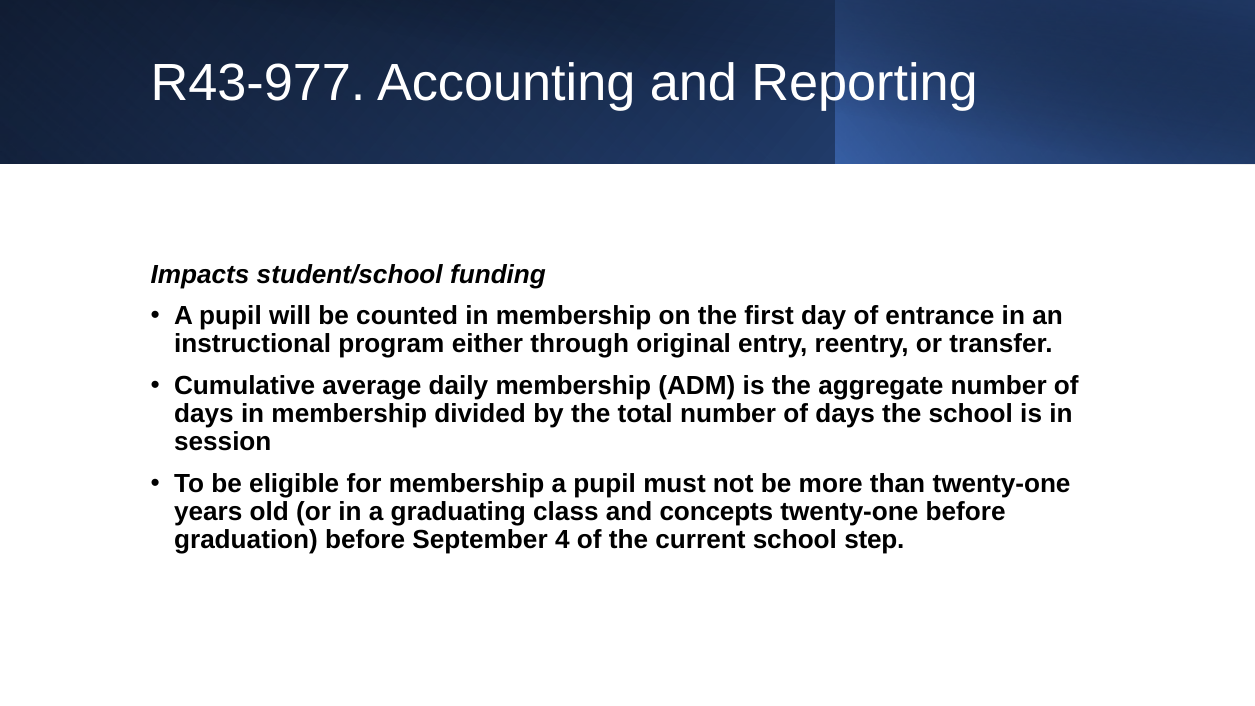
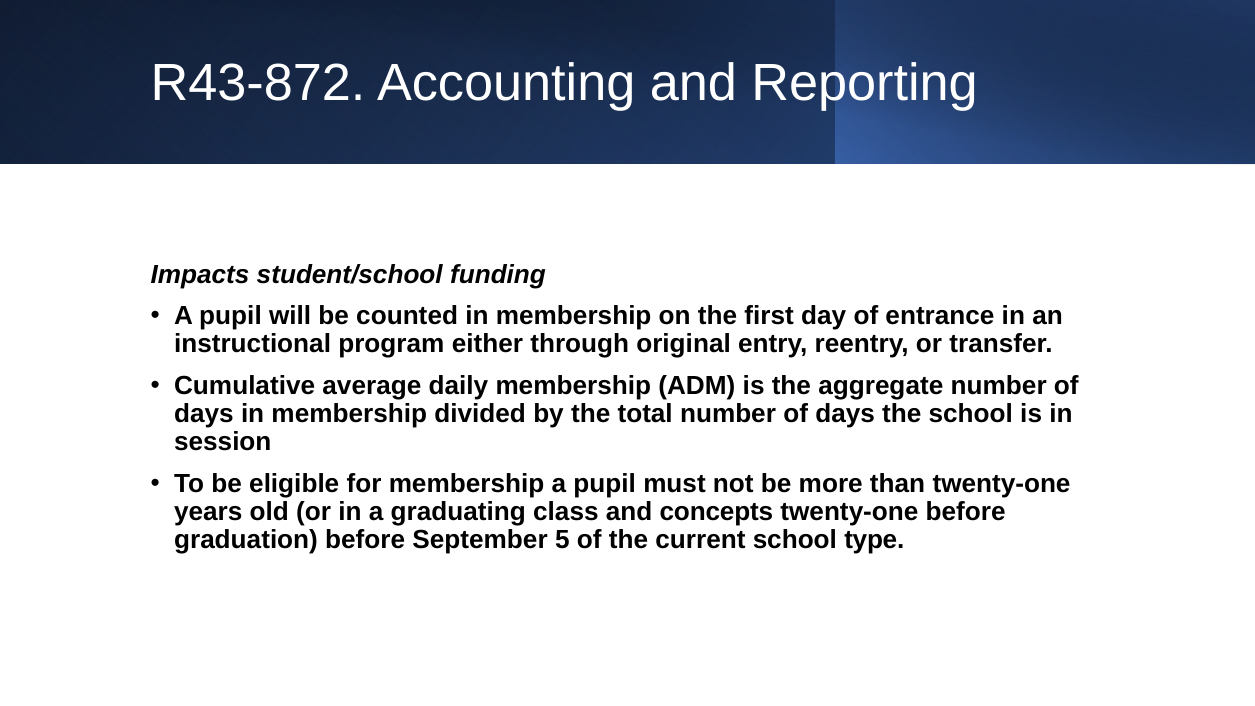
R43-977: R43-977 -> R43-872 (258, 83)
4: 4 -> 5 (562, 540)
step: step -> type (874, 540)
